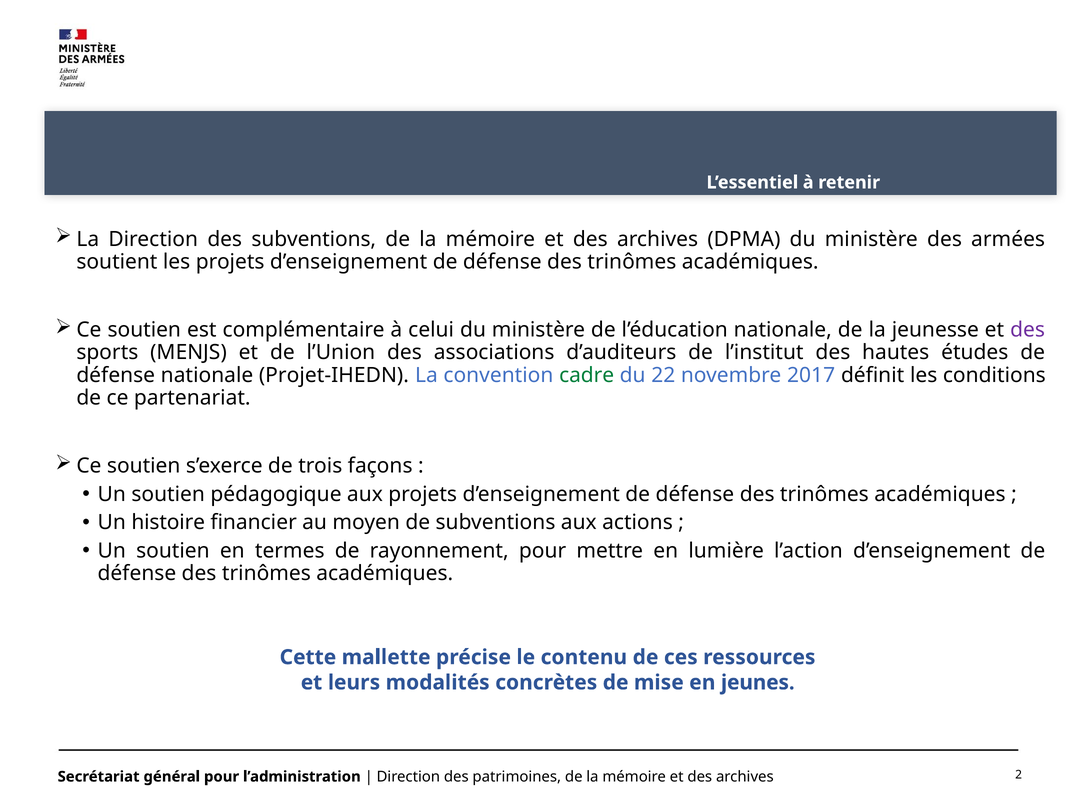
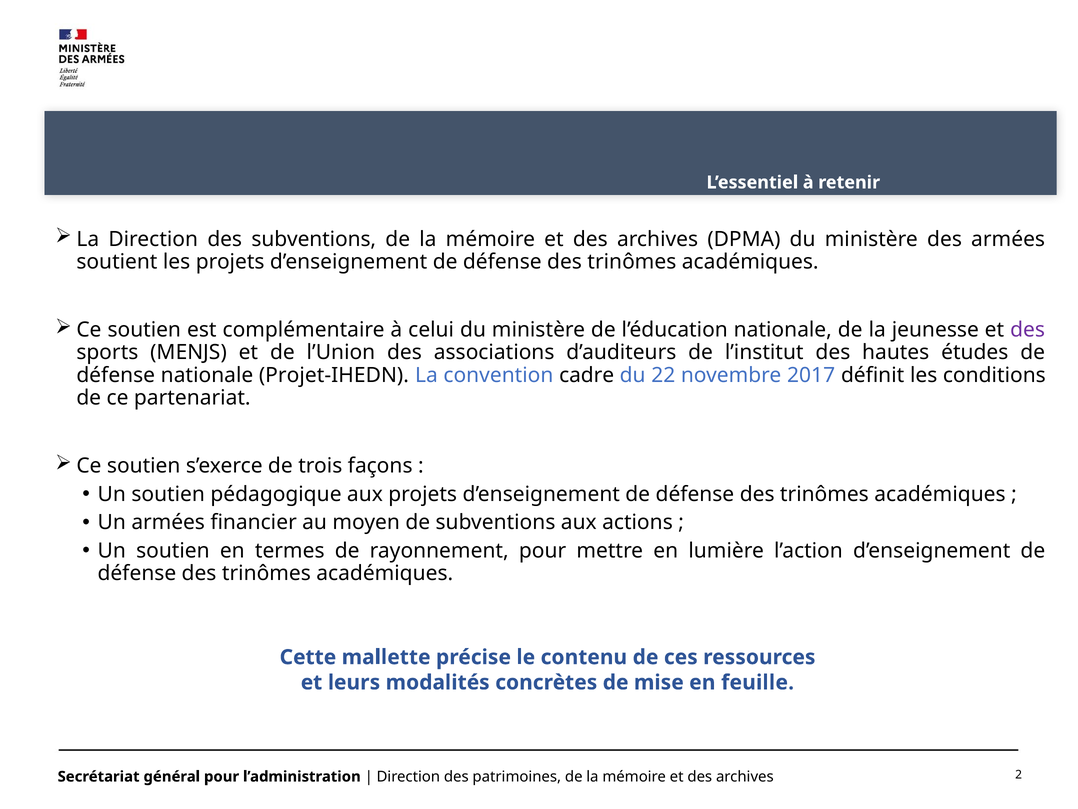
cadre colour: green -> black (587, 375)
Un histoire: histoire -> armées (168, 522)
jeunes: jeunes -> feuille (758, 682)
